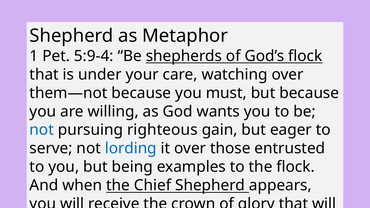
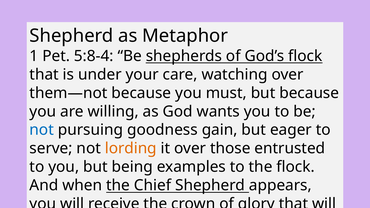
5:9-4: 5:9-4 -> 5:8-4 (94, 56)
righteous: righteous -> goodness (162, 130)
lording colour: blue -> orange (131, 148)
